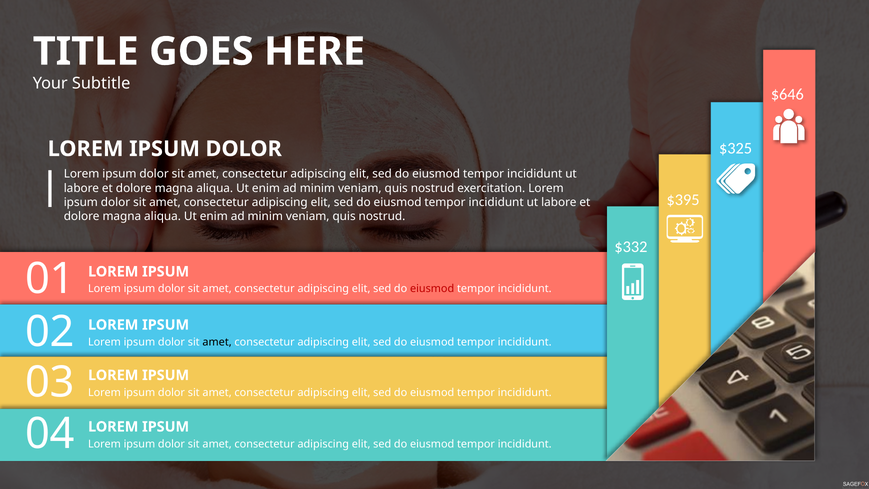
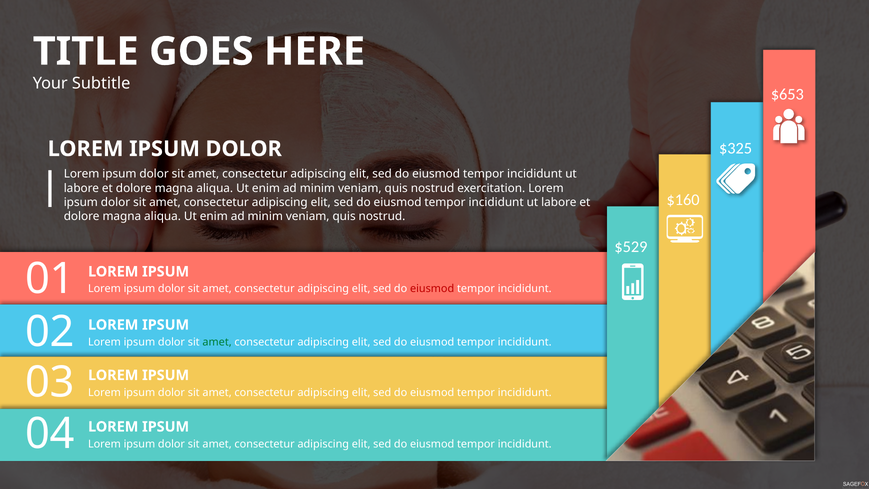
$646: $646 -> $653 (787, 94)
$395: $395 -> $160 (683, 200)
$332: $332 -> $529 (631, 247)
amet colour: black -> green (217, 342)
